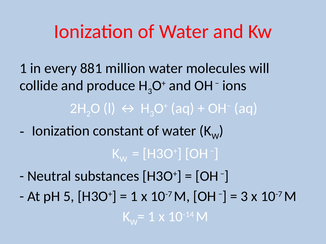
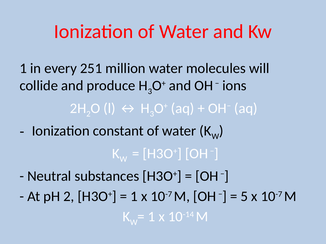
881: 881 -> 251 (91, 68)
pH 5: 5 -> 2 (69, 197)
3: 3 -> 5 (244, 197)
